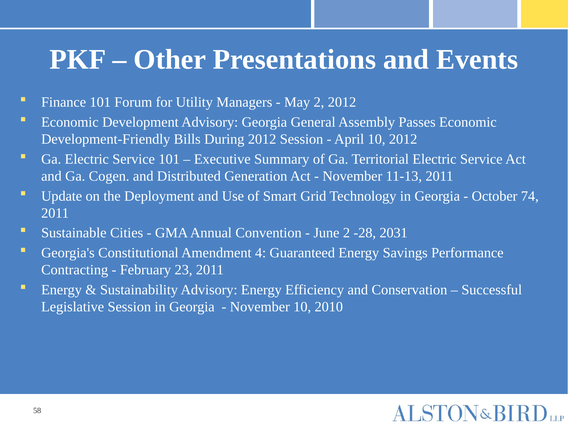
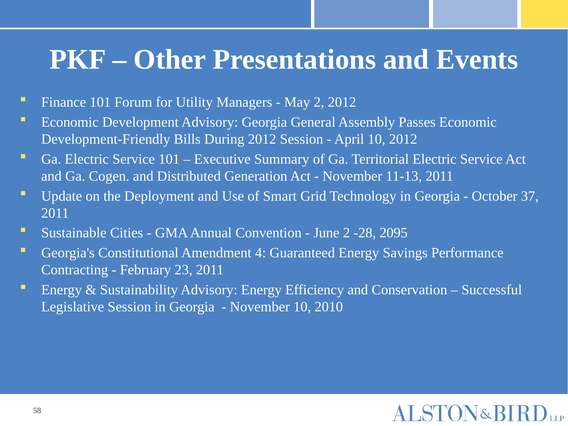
74: 74 -> 37 (530, 196)
2031: 2031 -> 2095 (394, 233)
